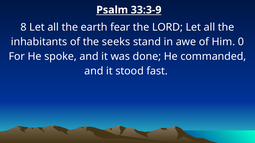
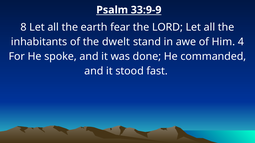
33:3-9: 33:3-9 -> 33:9-9 (146, 10)
seeks: seeks -> dwelt (116, 42)
0: 0 -> 4 (241, 42)
